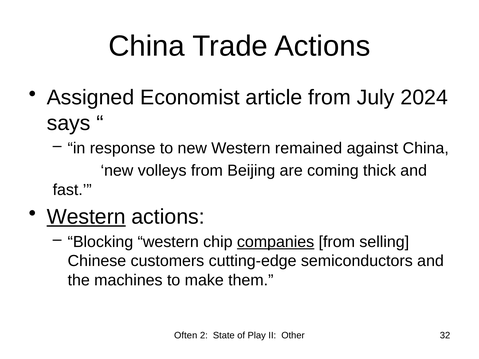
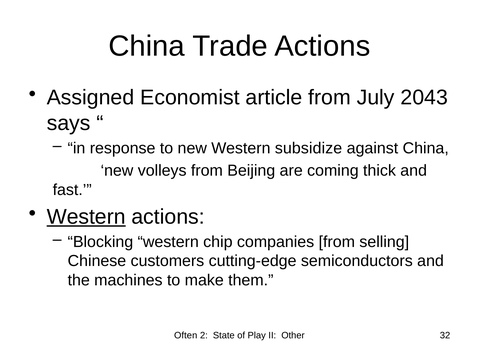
2024: 2024 -> 2043 (424, 98)
remained: remained -> subsidize (309, 148)
companies underline: present -> none (276, 242)
